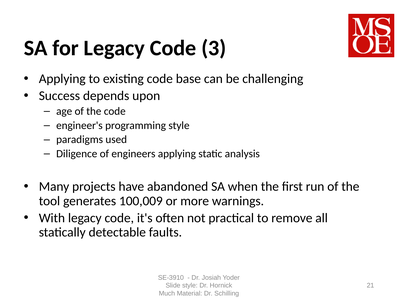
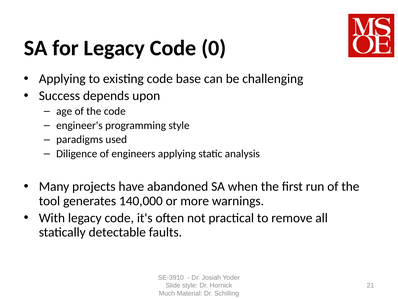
3: 3 -> 0 (214, 48)
100,009: 100,009 -> 140,000 (141, 201)
